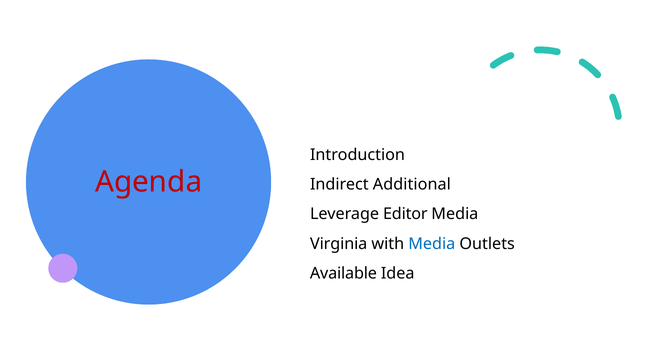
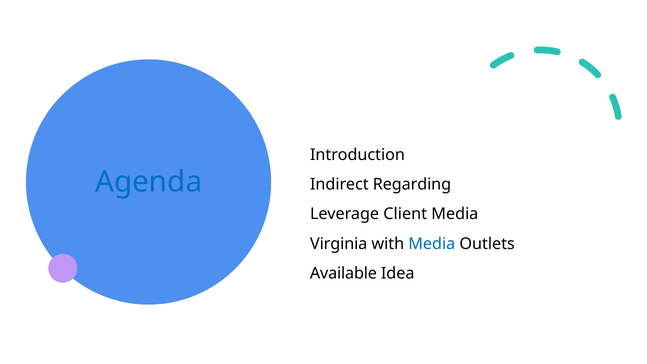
Agenda colour: red -> blue (149, 182)
Additional: Additional -> Regarding (412, 184)
Editor: Editor -> Client (405, 214)
